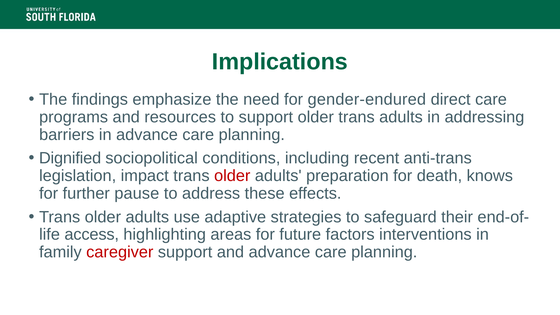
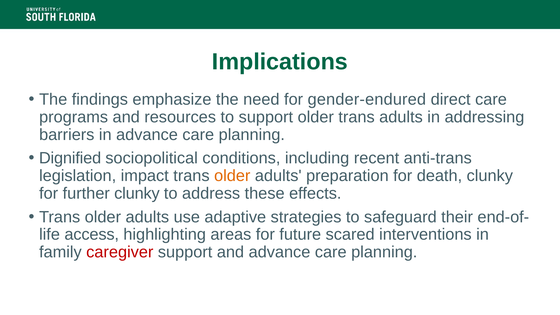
older colour: red -> orange (232, 176)
death knows: knows -> clunky (490, 176)
further pause: pause -> clunky (137, 193)
factors: factors -> scared (350, 235)
